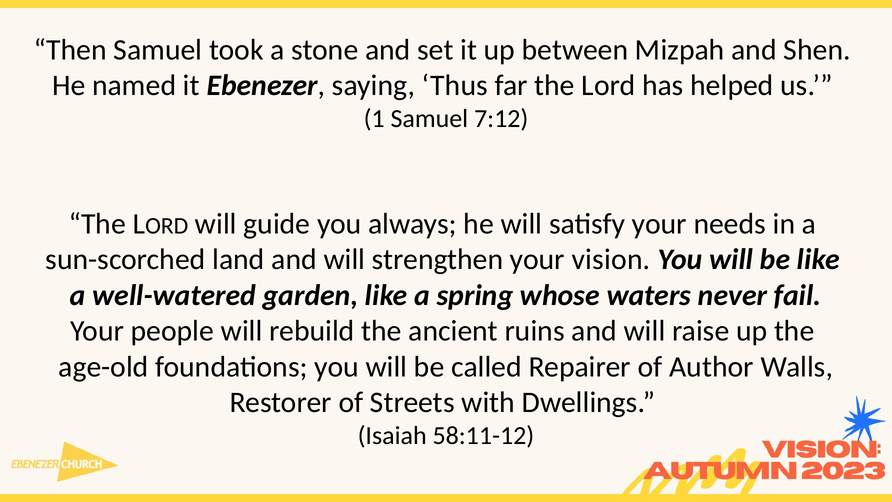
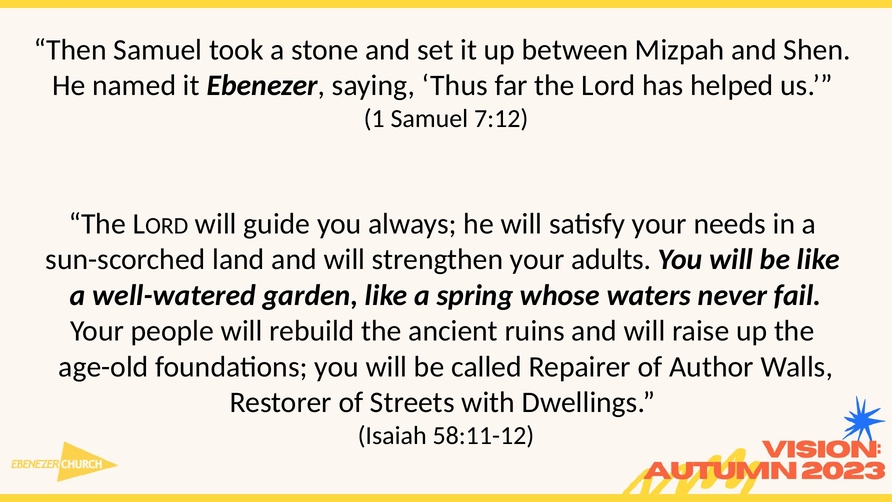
vision: vision -> adults (611, 260)
